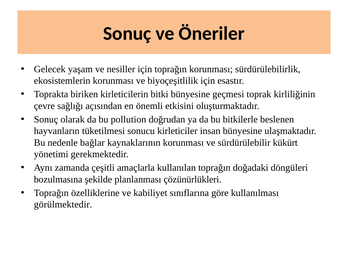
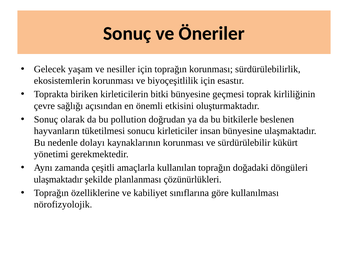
bağlar: bağlar -> dolayı (92, 143)
bozulmasına: bozulmasına -> ulaşmaktadır (58, 179)
görülmektedir: görülmektedir -> nörofizyolojik (62, 204)
